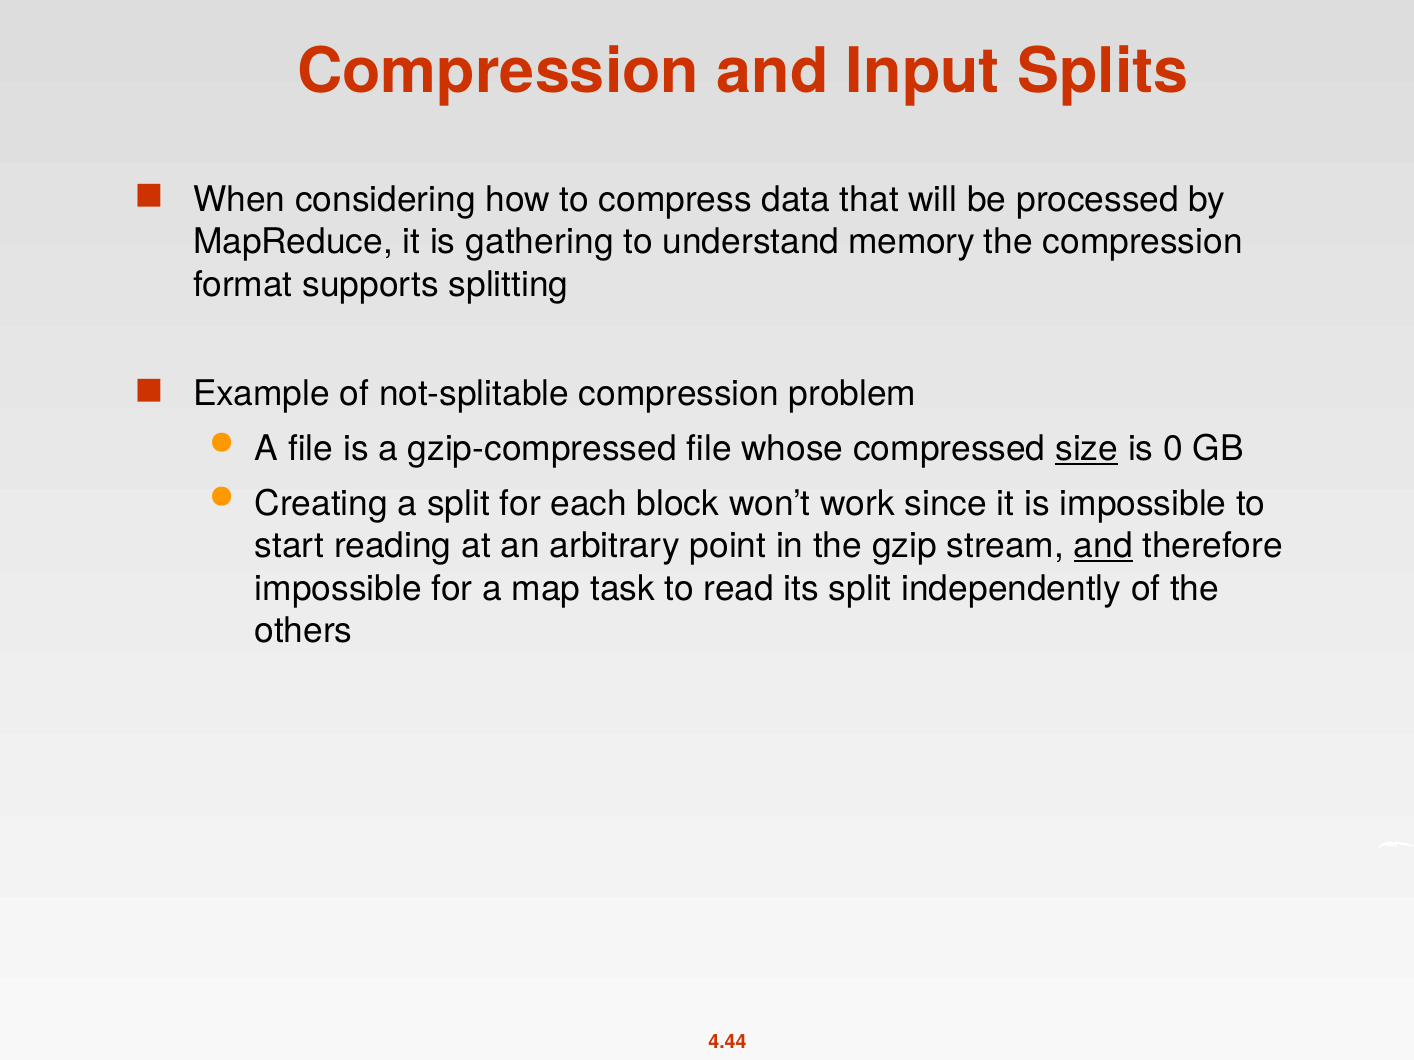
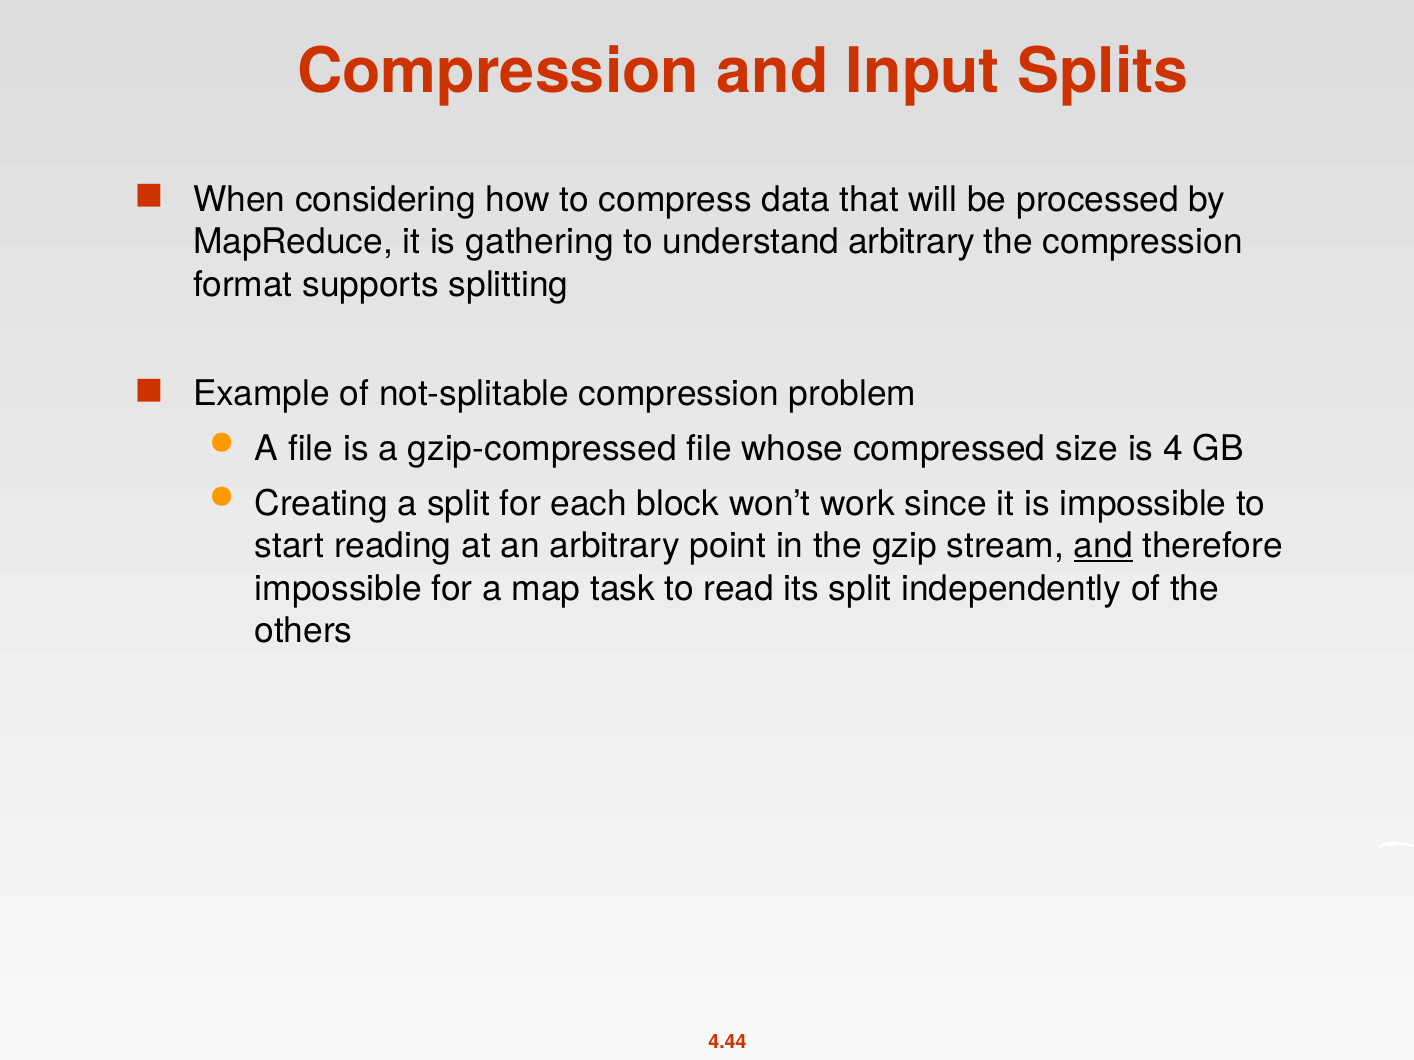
understand memory: memory -> arbitrary (912, 242)
size underline: present -> none (1087, 449)
0: 0 -> 4 (1173, 449)
